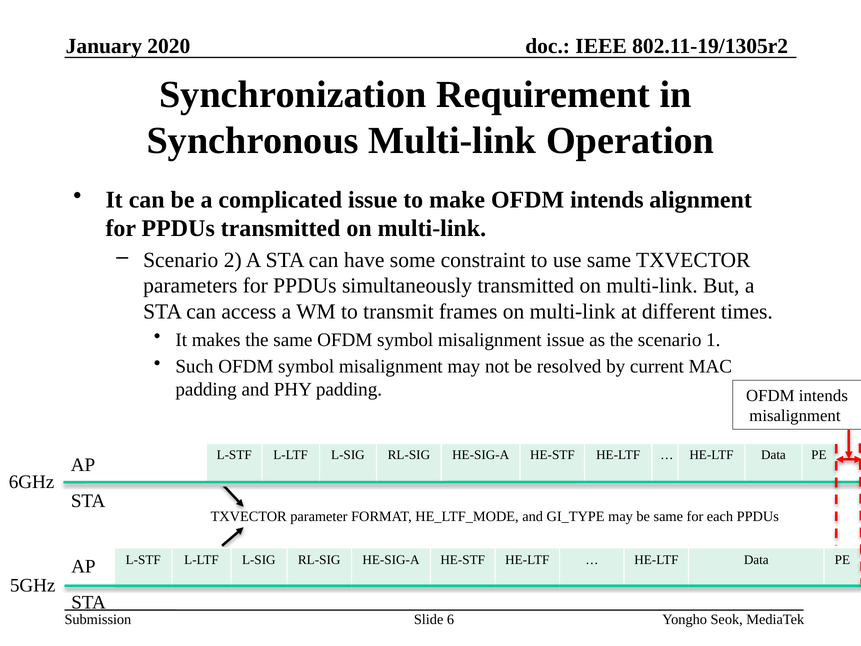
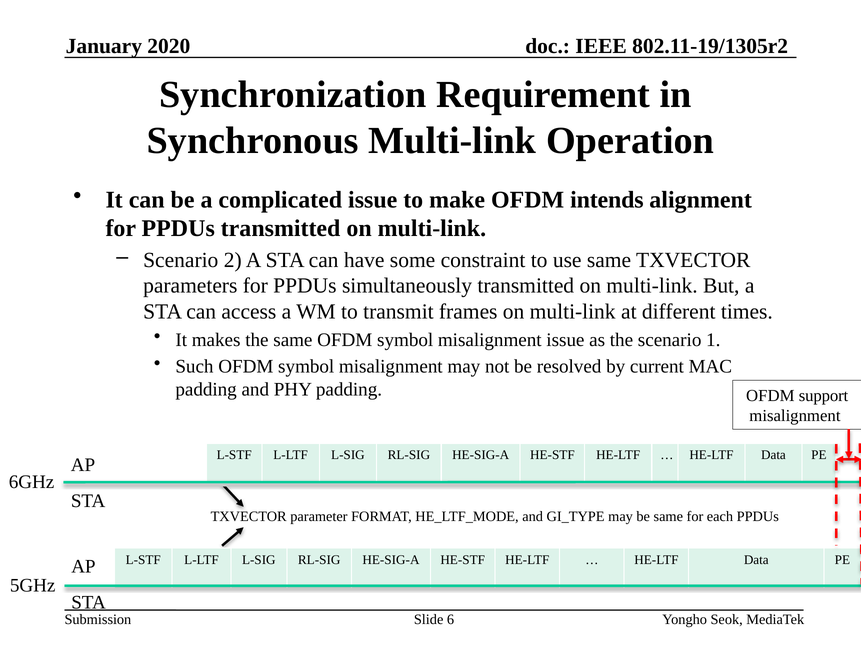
intends: intends -> support (824, 396)
